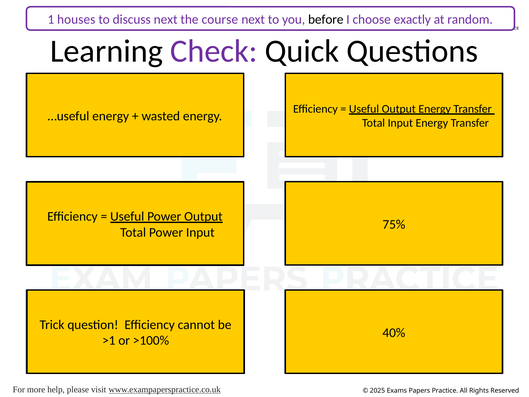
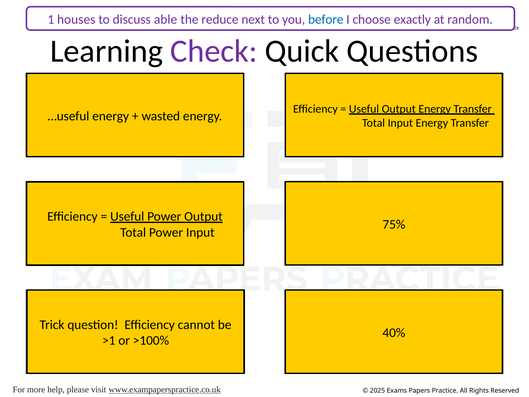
discuss next: next -> able (166, 19)
course: course -> reduce (220, 19)
before colour: black -> blue (326, 19)
